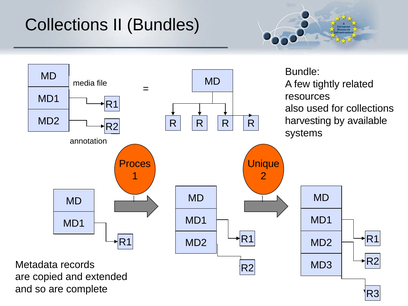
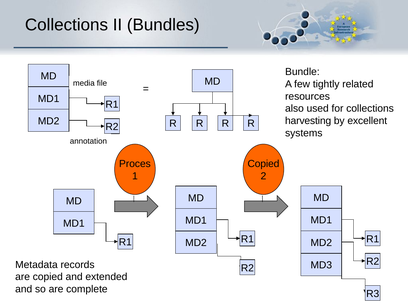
available: available -> excellent (367, 121)
Unique: Unique -> Copied (263, 164)
